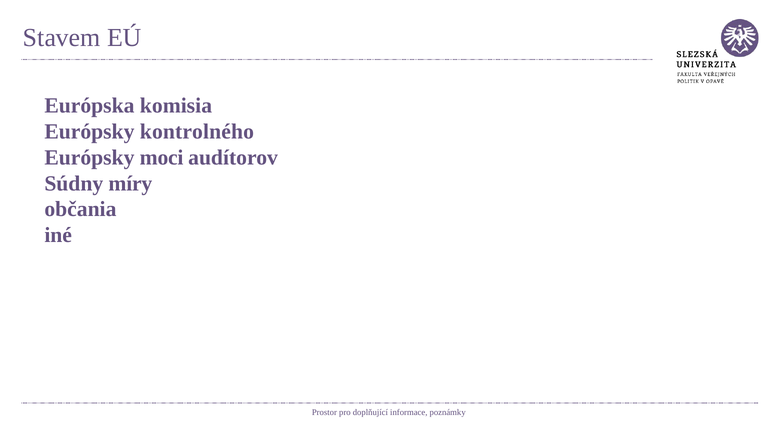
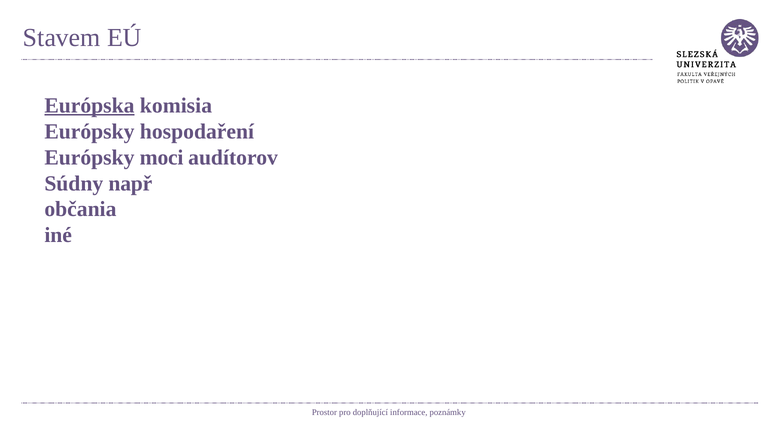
Európska underline: none -> present (89, 105)
kontrolného: kontrolného -> hospodaření (197, 131)
míry: míry -> např (130, 183)
